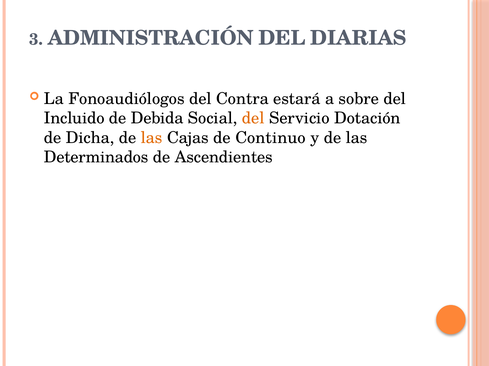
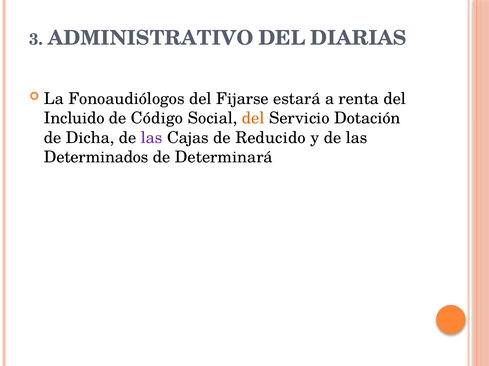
ADMINISTRACIÓN: ADMINISTRACIÓN -> ADMINISTRATIVO (151, 38)
Contra: Contra -> Fijarse (242, 99)
sobre: sobre -> renta (359, 99)
Debida: Debida -> Código (157, 118)
las colour: orange -> purple (152, 138)
Continuo: Continuo -> Reducido (271, 138)
Ascendientes: Ascendientes -> Determinará (224, 158)
